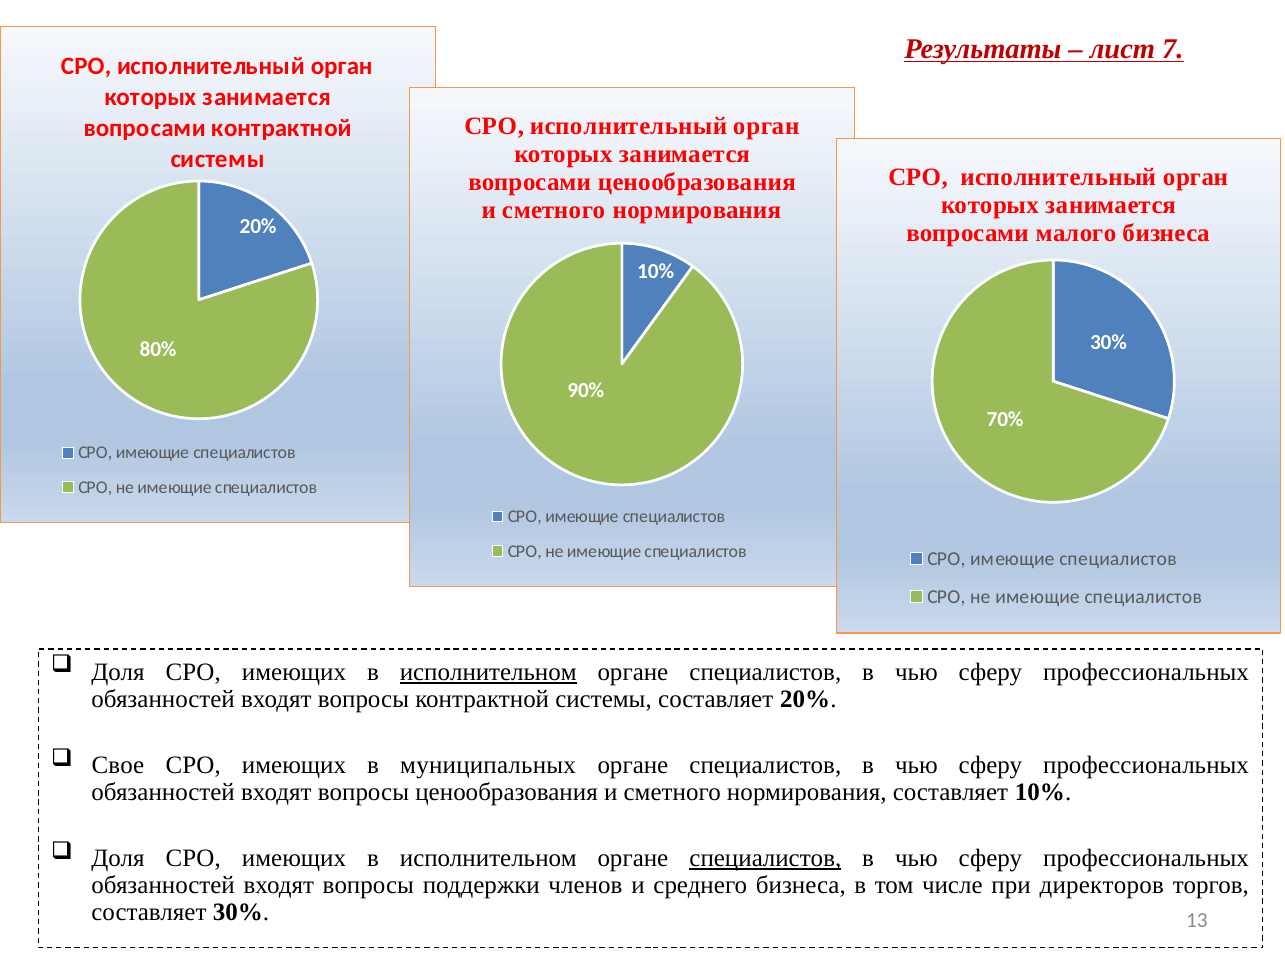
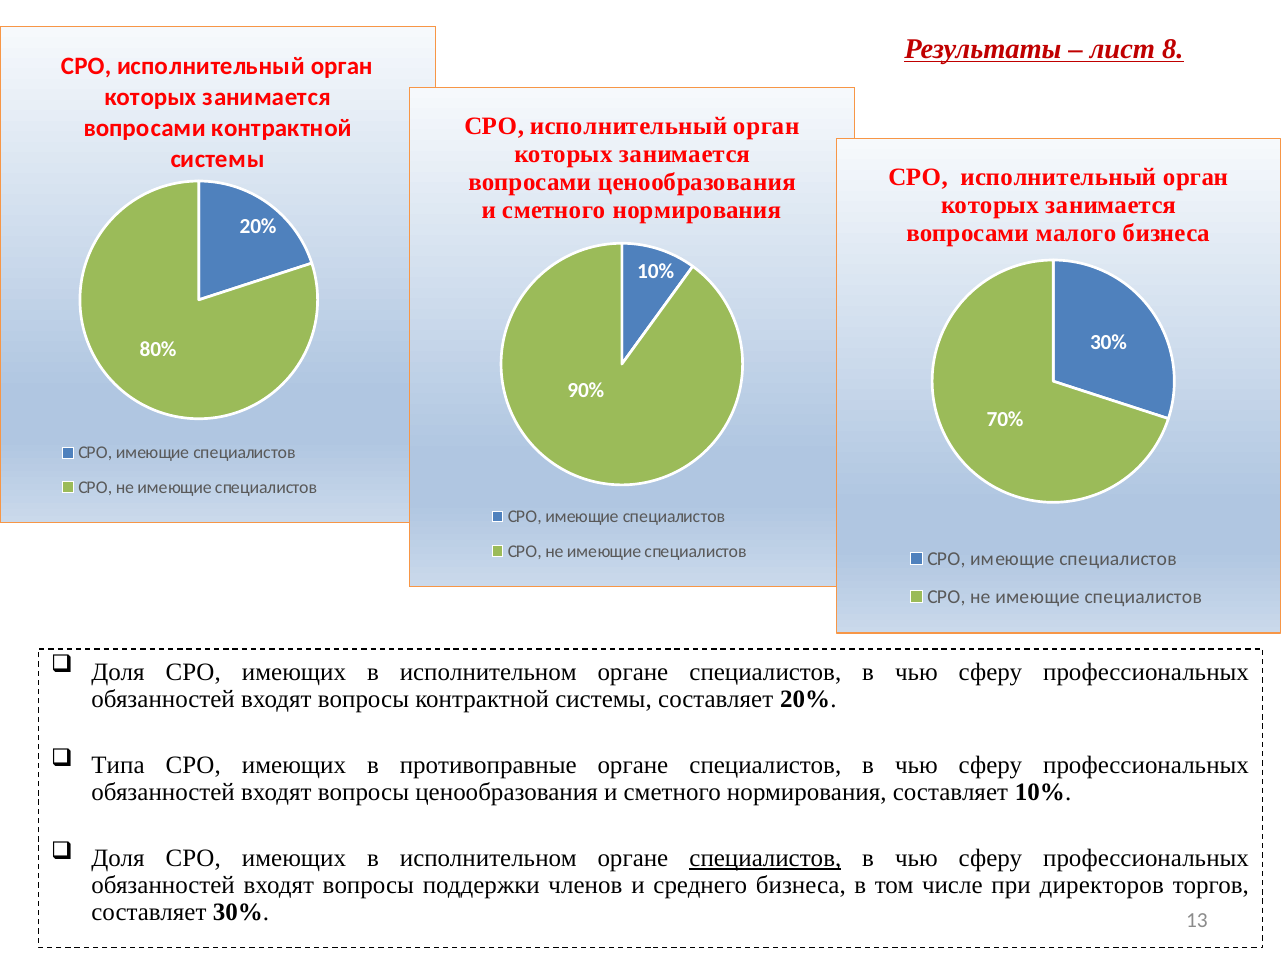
7: 7 -> 8 (1173, 49)
исполнительном underline: present -> none (488, 672)
Свое: Свое -> Типа (118, 765)
муниципальных: муниципальных -> противоправные (488, 765)
